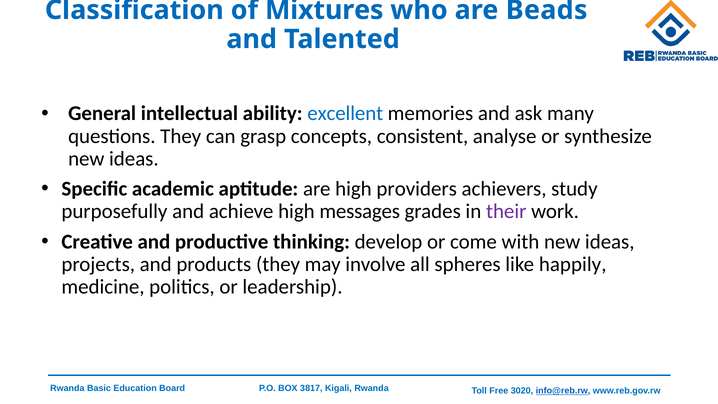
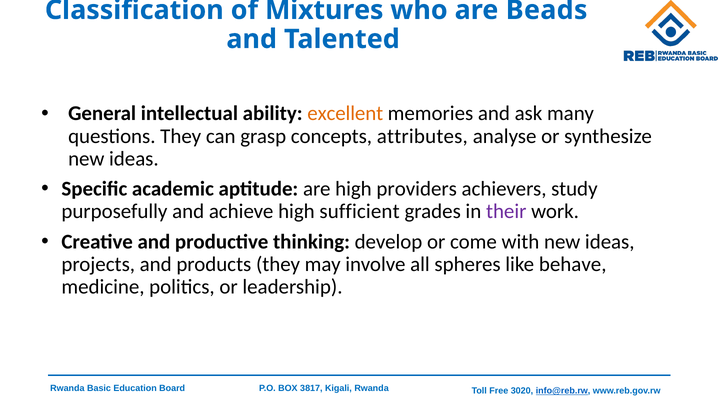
excellent colour: blue -> orange (345, 113)
consistent: consistent -> attributes (422, 136)
messages: messages -> sufficient (360, 211)
happily: happily -> behave (573, 264)
